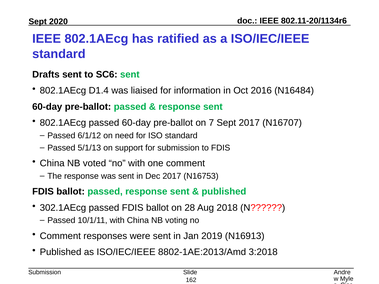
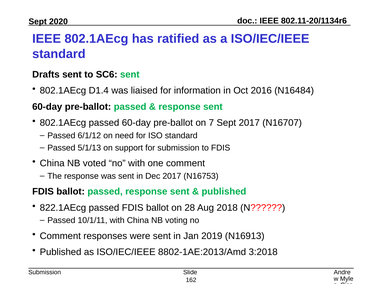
302.1AEcg: 302.1AEcg -> 822.1AEcg (63, 208)
